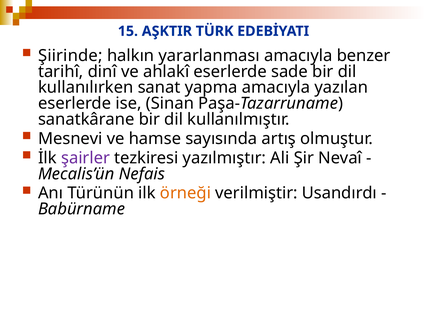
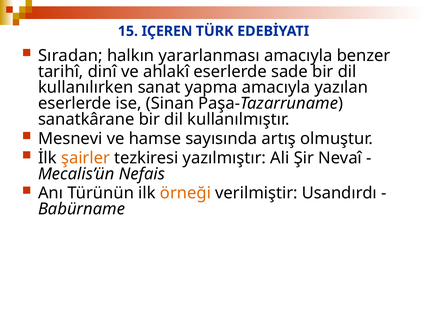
AŞKTIR: AŞKTIR -> IÇEREN (167, 31)
Şiirinde: Şiirinde -> Sıradan (70, 56)
şairler colour: purple -> orange (86, 158)
